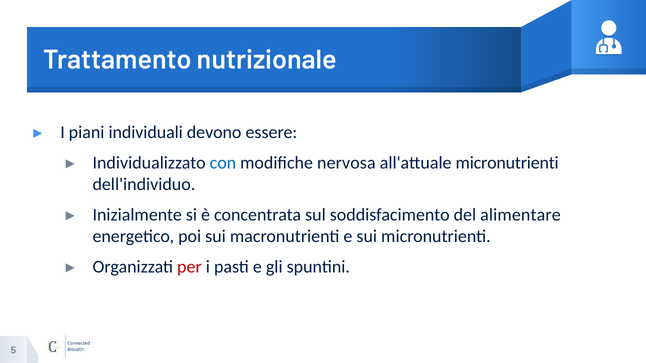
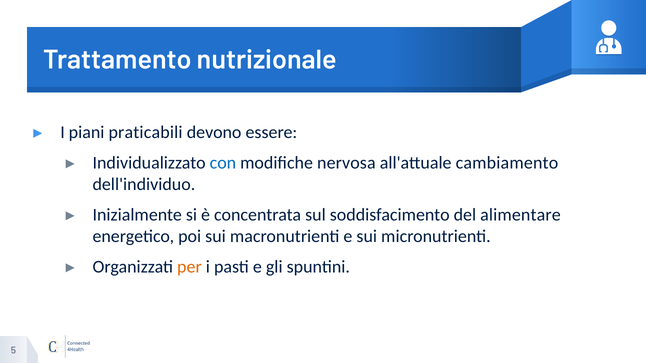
individuali: individuali -> praticabili (146, 133)
all'attuale micronutrienti: micronutrienti -> cambiamento (507, 163)
per colour: red -> orange (189, 267)
